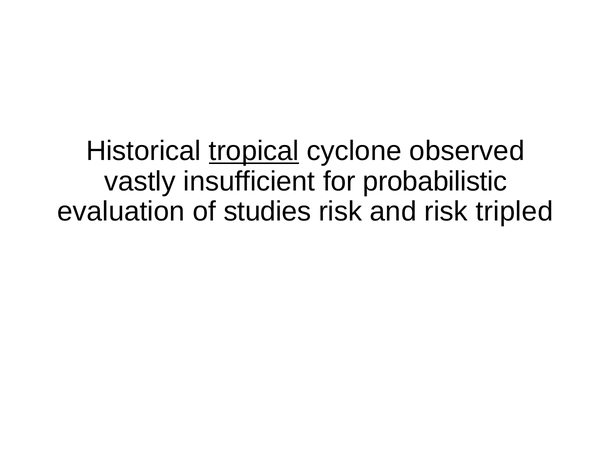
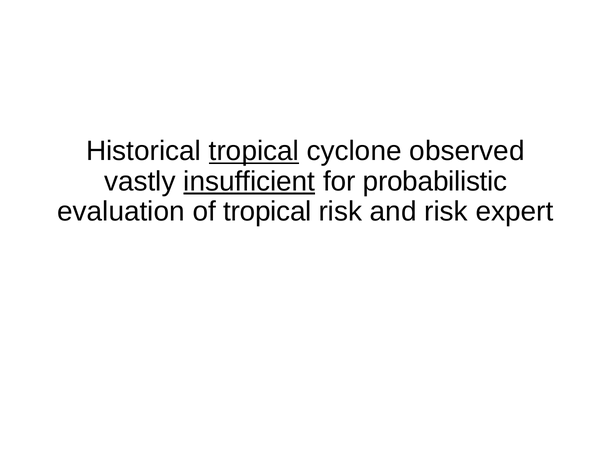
insufficient underline: none -> present (249, 181)
of studies: studies -> tropical (267, 212)
tripled: tripled -> expert (514, 212)
